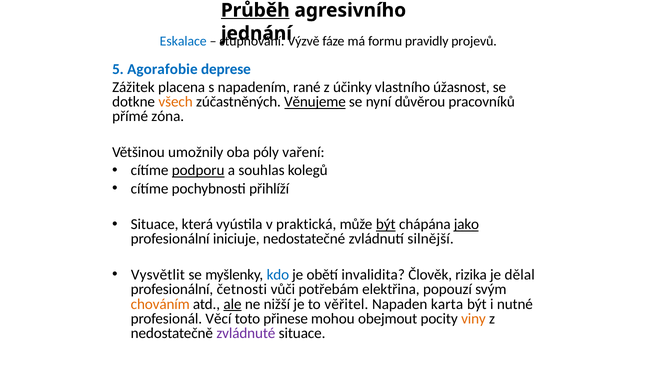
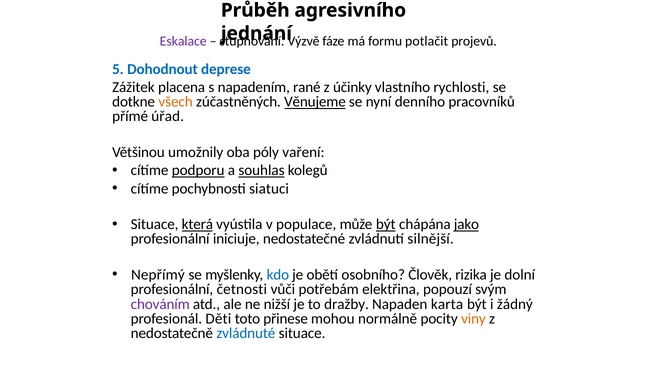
Průběh underline: present -> none (255, 10)
Eskalace colour: blue -> purple (183, 41)
pravidly: pravidly -> potlačit (427, 41)
Agorafobie: Agorafobie -> Dohodnout (163, 69)
úžasnost: úžasnost -> rychlosti (461, 88)
důvěrou: důvěrou -> denního (420, 102)
zóna: zóna -> úřad (168, 117)
souhlas underline: none -> present (261, 171)
přihlíží: přihlíží -> siatuci (269, 189)
která underline: none -> present (197, 225)
praktická: praktická -> populace (306, 225)
Vysvětlit: Vysvětlit -> Nepřímý (158, 275)
invalidita: invalidita -> osobního (373, 275)
dělal: dělal -> dolní (520, 275)
chováním colour: orange -> purple (160, 304)
ale underline: present -> none (233, 304)
věřitel: věřitel -> dražby (347, 304)
nutné: nutné -> žádný (515, 304)
Věcí: Věcí -> Děti (218, 319)
obejmout: obejmout -> normálně (388, 319)
zvládnuté colour: purple -> blue (246, 333)
